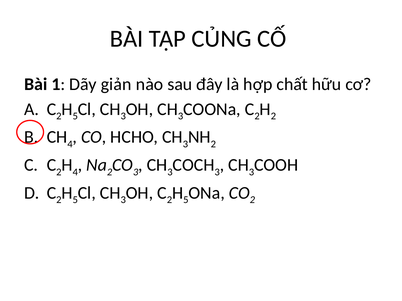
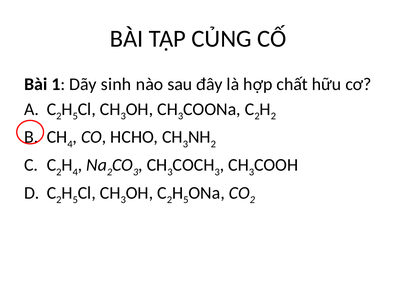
giản: giản -> sinh (116, 84)
